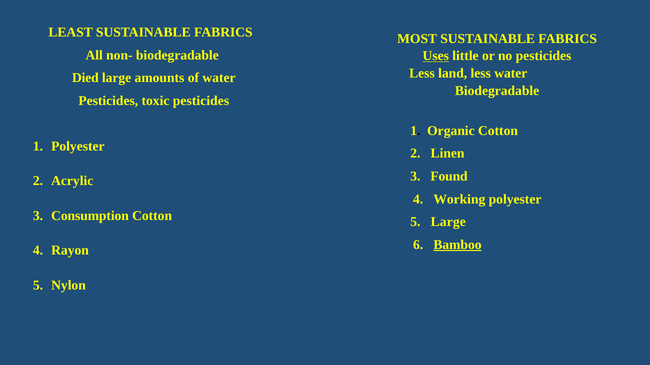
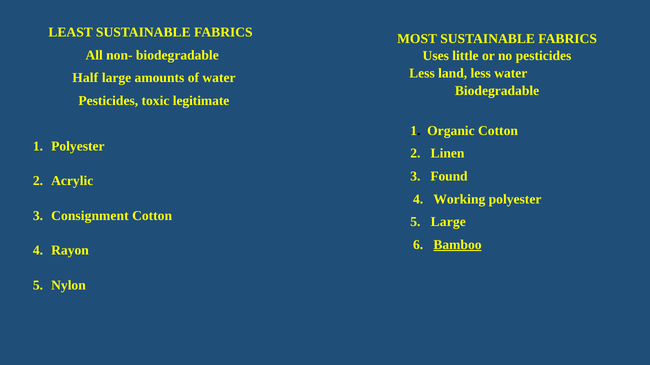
Uses underline: present -> none (436, 56)
Died: Died -> Half (85, 78)
toxic pesticides: pesticides -> legitimate (201, 101)
Consumption: Consumption -> Consignment (90, 216)
